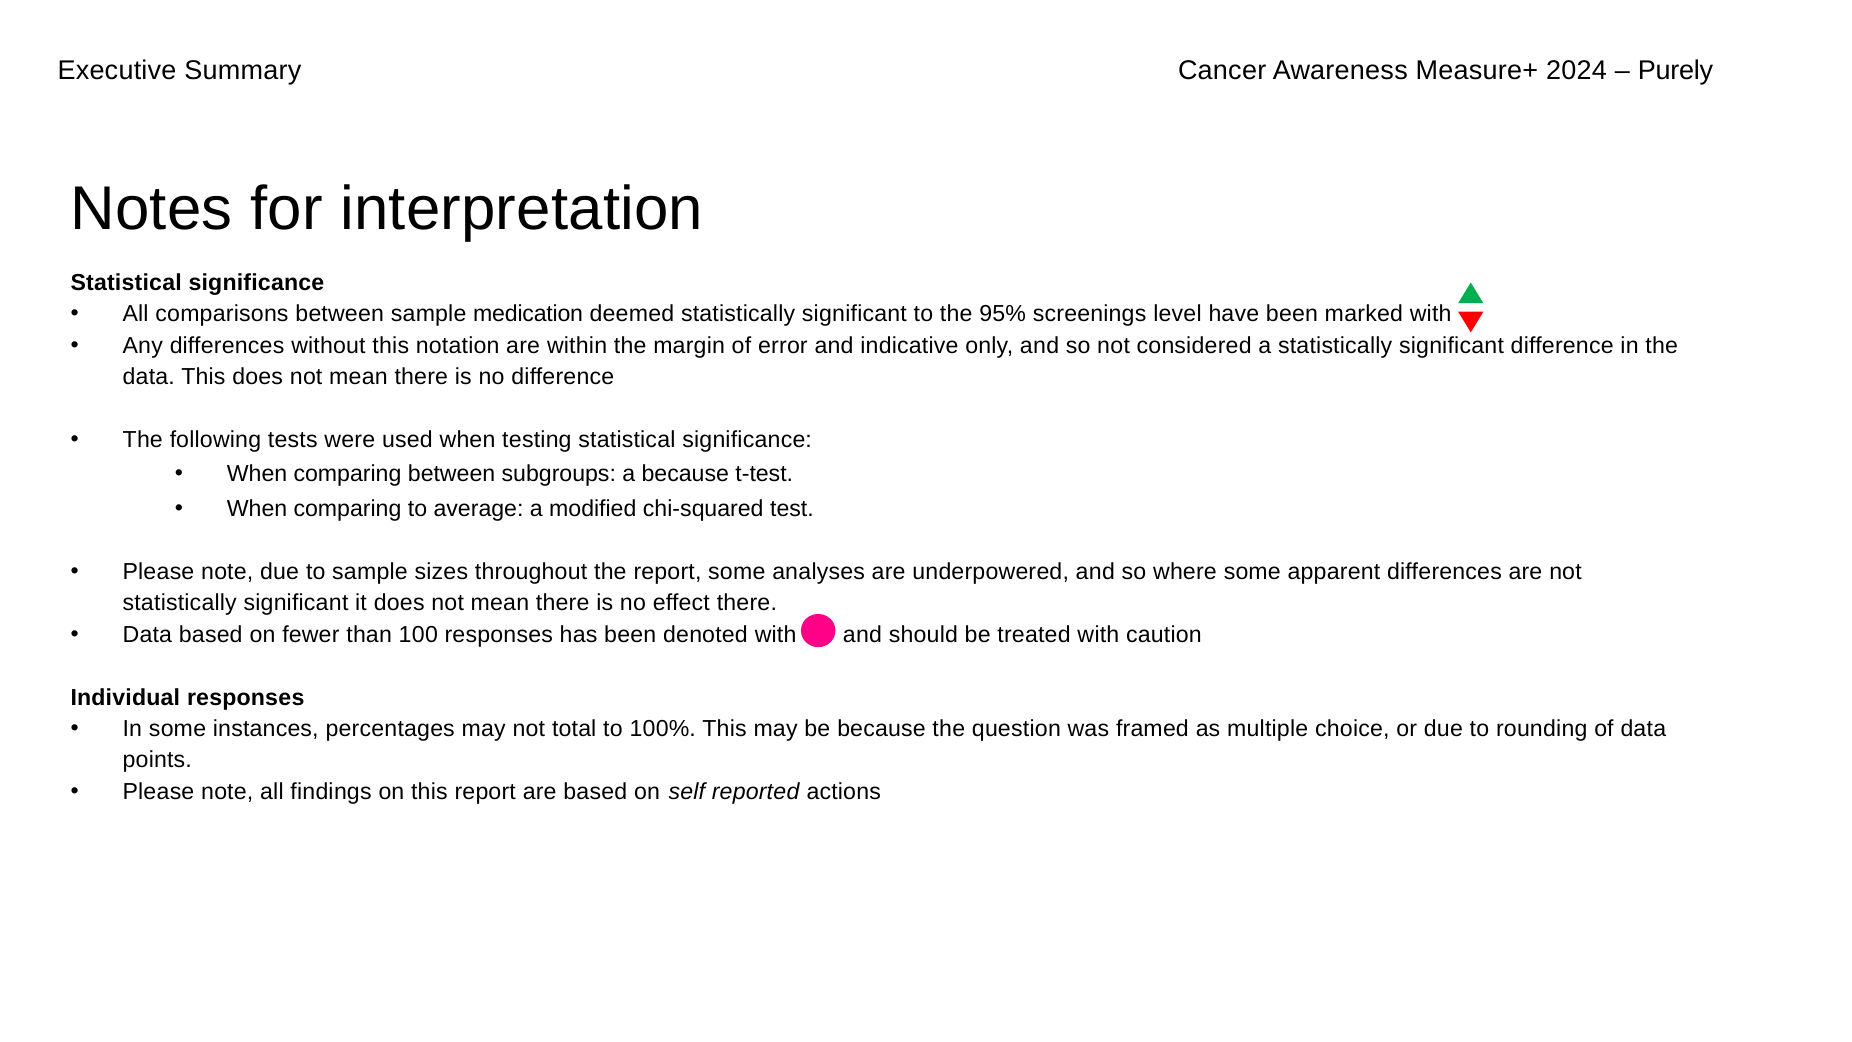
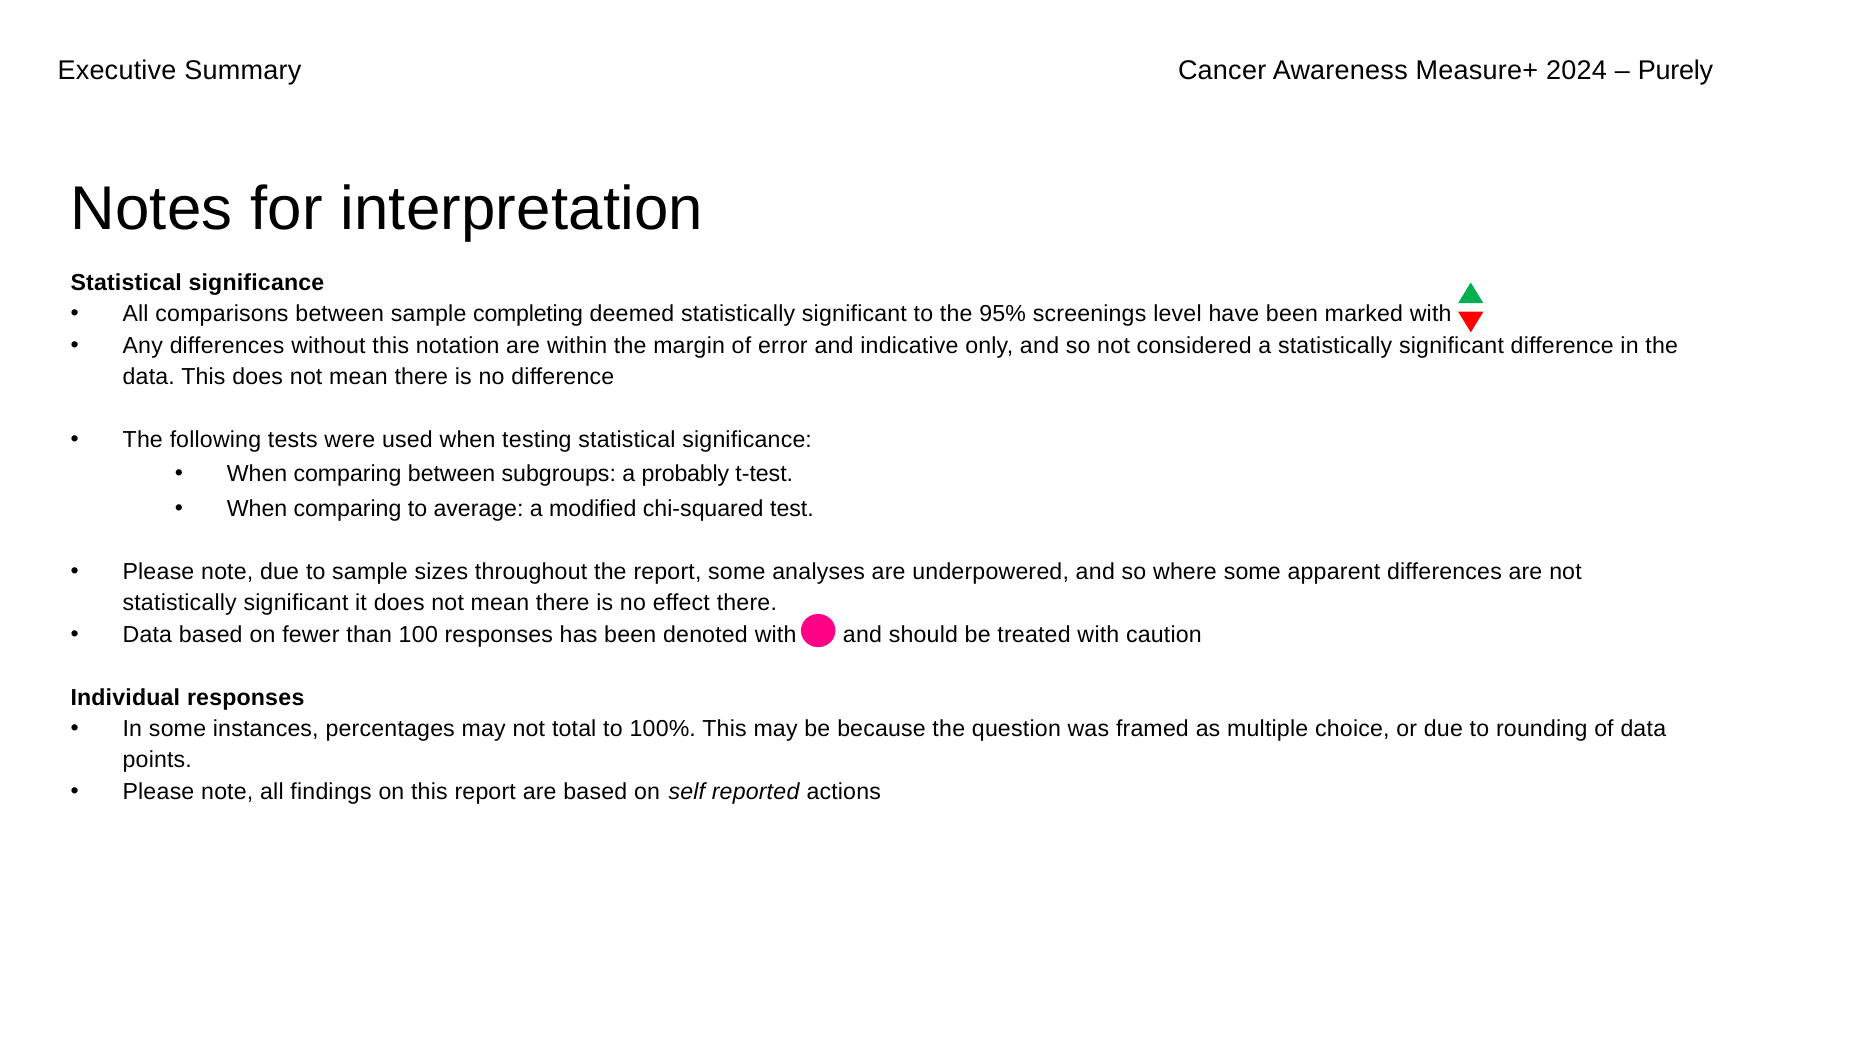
medication: medication -> completing (528, 314)
a because: because -> probably (685, 474)
